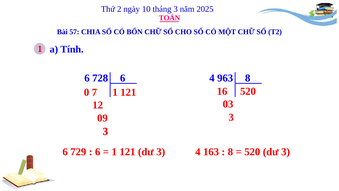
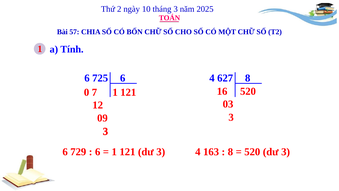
728: 728 -> 725 (100, 78)
963: 963 -> 627 (225, 78)
